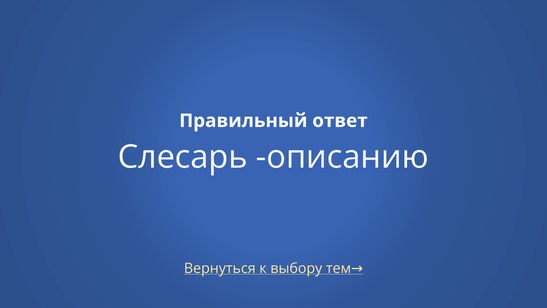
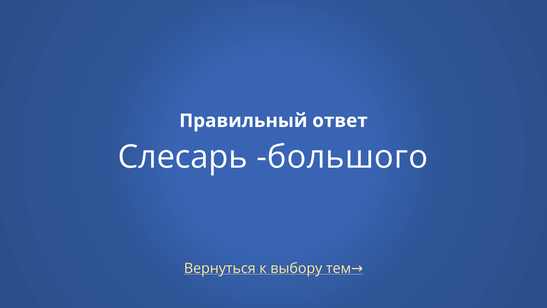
описанию: описанию -> большого (342, 157)
